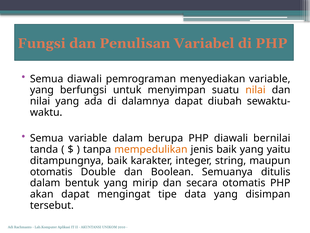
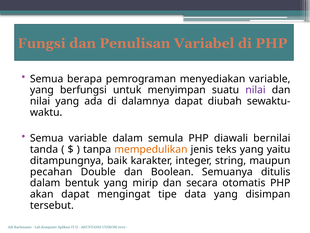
Semua diawali: diawali -> berapa (85, 79)
nilai colour: orange -> purple (255, 90)
berupa: berupa -> semula (166, 138)
jenis baik: baik -> teks (226, 149)
otomatis: otomatis -> pecahan (51, 171)
